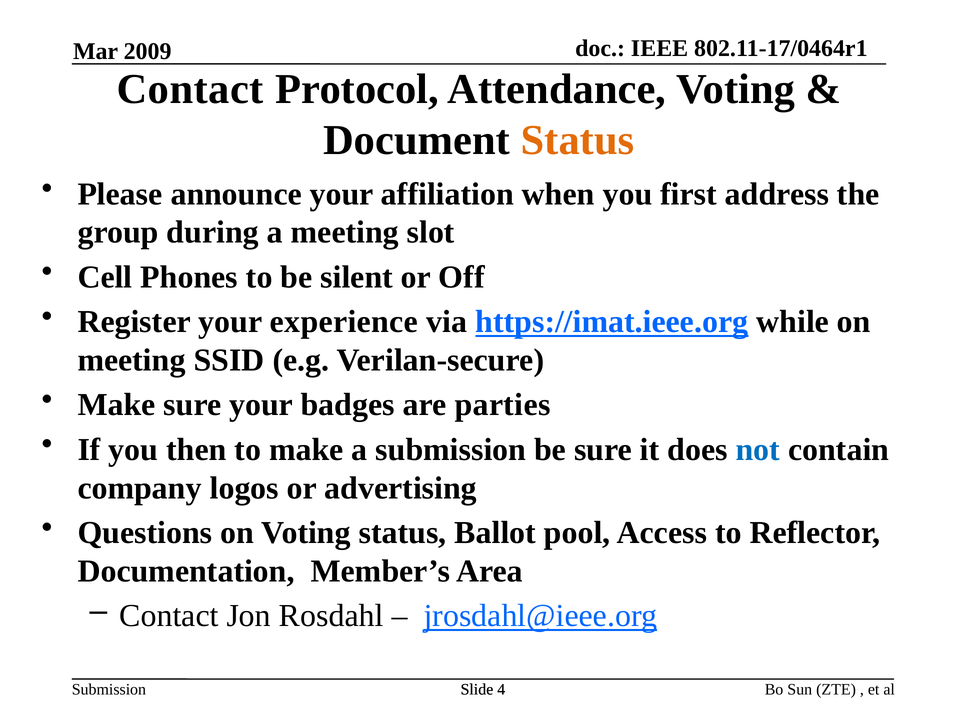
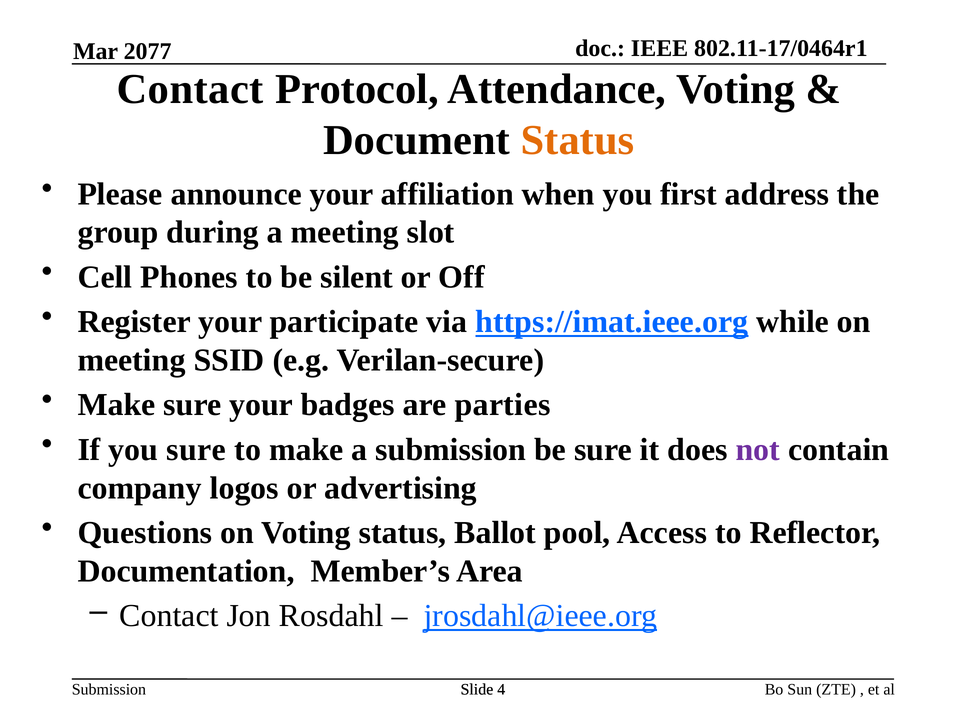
2009: 2009 -> 2077 (148, 51)
experience: experience -> participate (344, 322)
you then: then -> sure (196, 449)
not colour: blue -> purple (758, 449)
